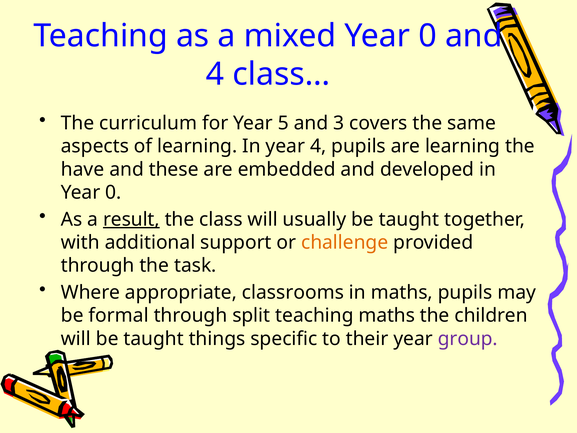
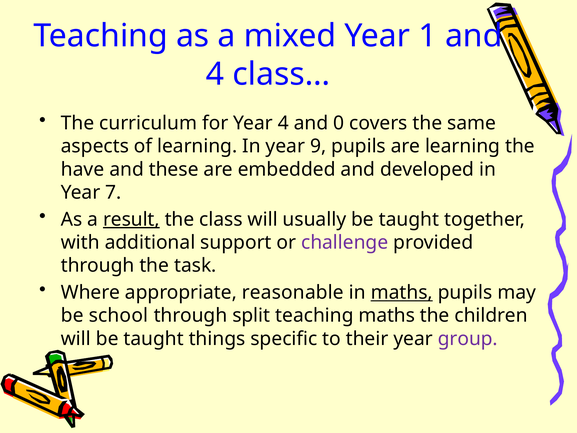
mixed Year 0: 0 -> 1 (428, 36)
Year 5: 5 -> 4 (283, 123)
3: 3 -> 0 (339, 123)
year 4: 4 -> 9 (318, 146)
0: 0 -> 7 (113, 192)
challenge colour: orange -> purple (345, 242)
classrooms: classrooms -> reasonable (293, 292)
maths underline: none -> present (402, 292)
formal: formal -> school (119, 315)
